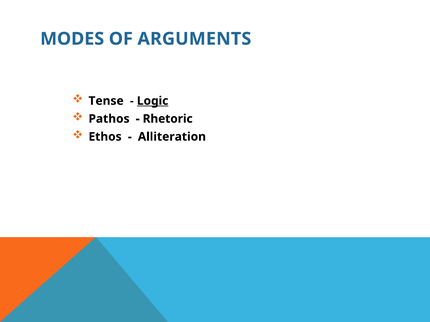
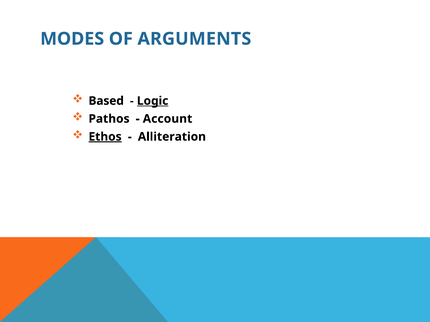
Tense: Tense -> Based (106, 101)
Rhetoric: Rhetoric -> Account (168, 119)
Ethos underline: none -> present (105, 137)
